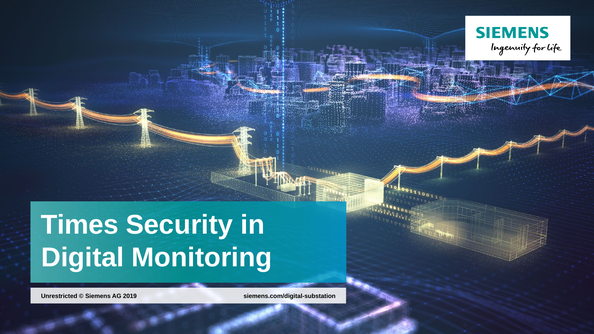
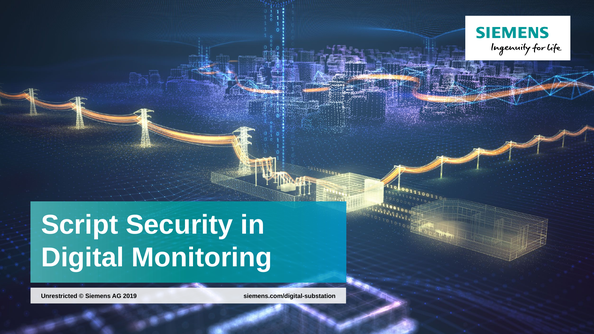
Times: Times -> Script (80, 225)
